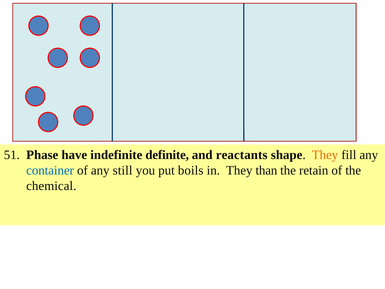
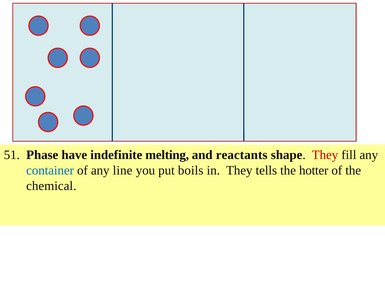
definite: definite -> melting (167, 155)
They colour: orange -> red (325, 155)
still: still -> line (123, 170)
than: than -> tells (266, 170)
retain: retain -> hotter (314, 170)
